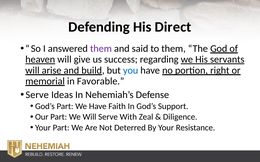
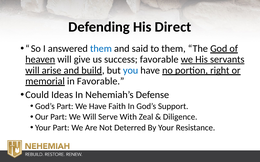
them colour: purple -> blue (101, 49)
success regarding: regarding -> favorable (159, 60)
Serve: Serve -> Could (37, 95)
